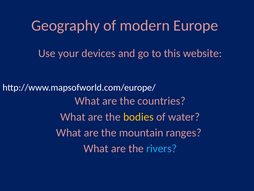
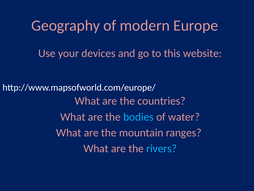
bodies colour: yellow -> light blue (138, 117)
